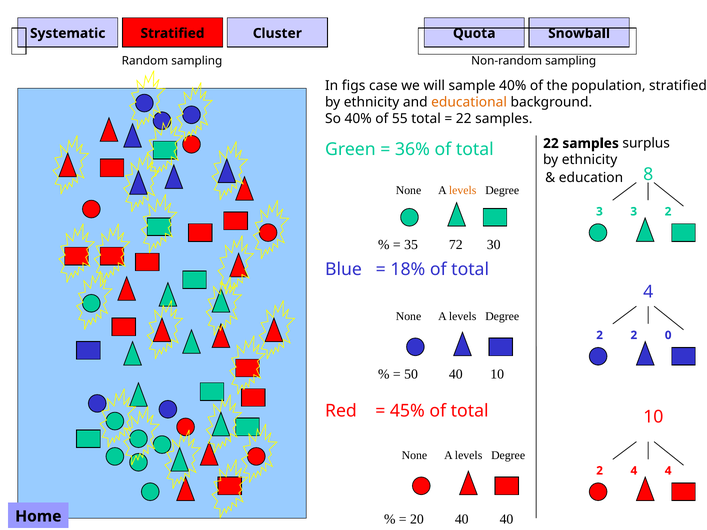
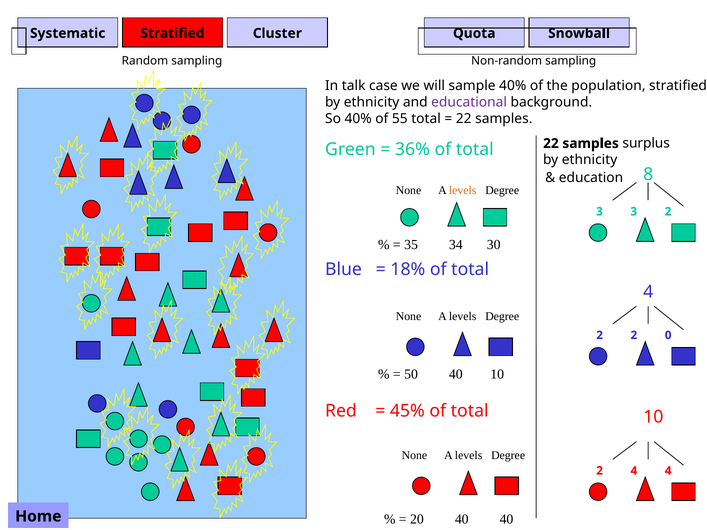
figs: figs -> talk (354, 86)
educational colour: orange -> purple (469, 102)
72: 72 -> 34 (456, 245)
